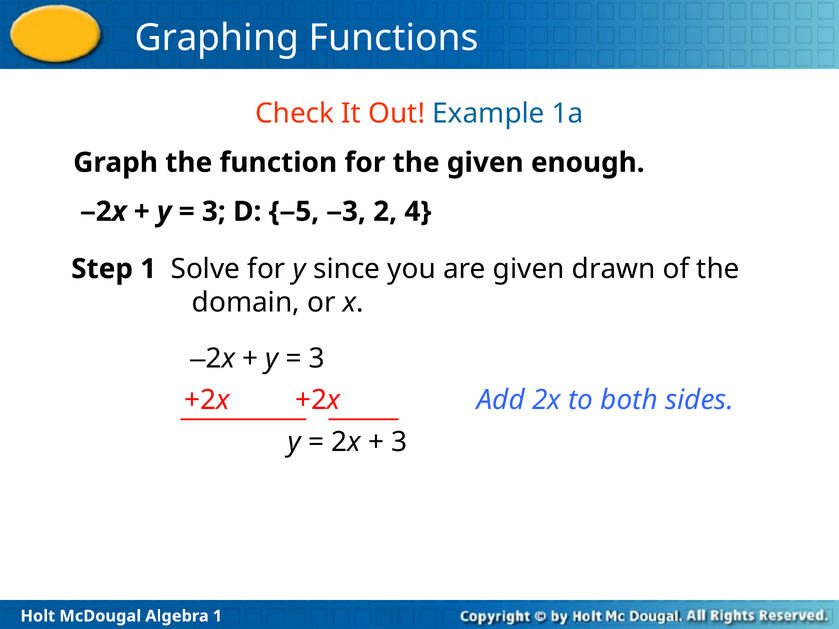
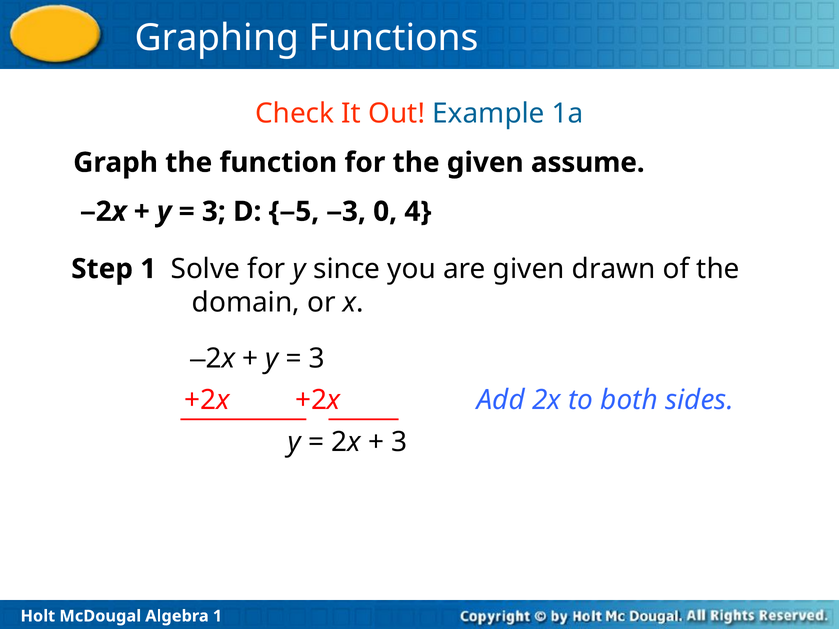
enough: enough -> assume (588, 163)
2: 2 -> 0 (385, 212)
